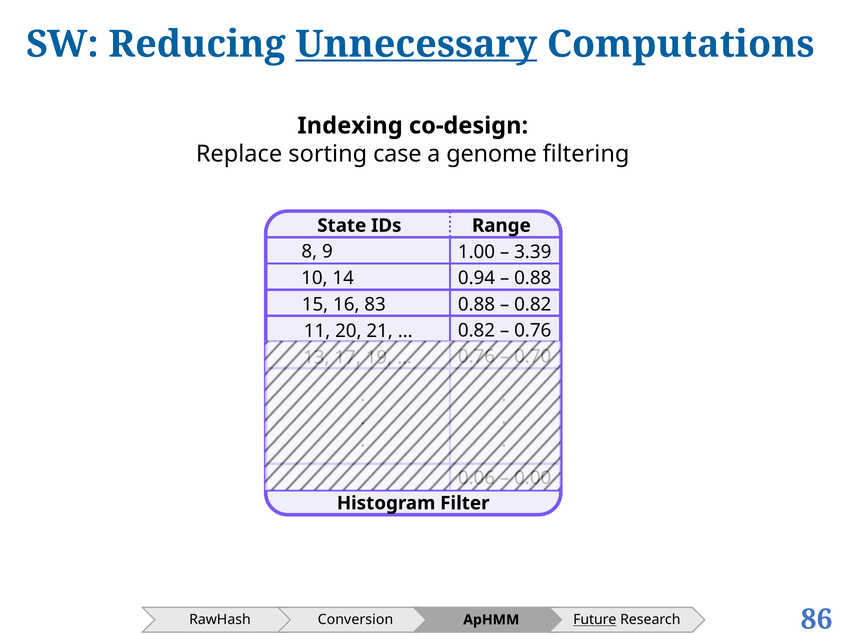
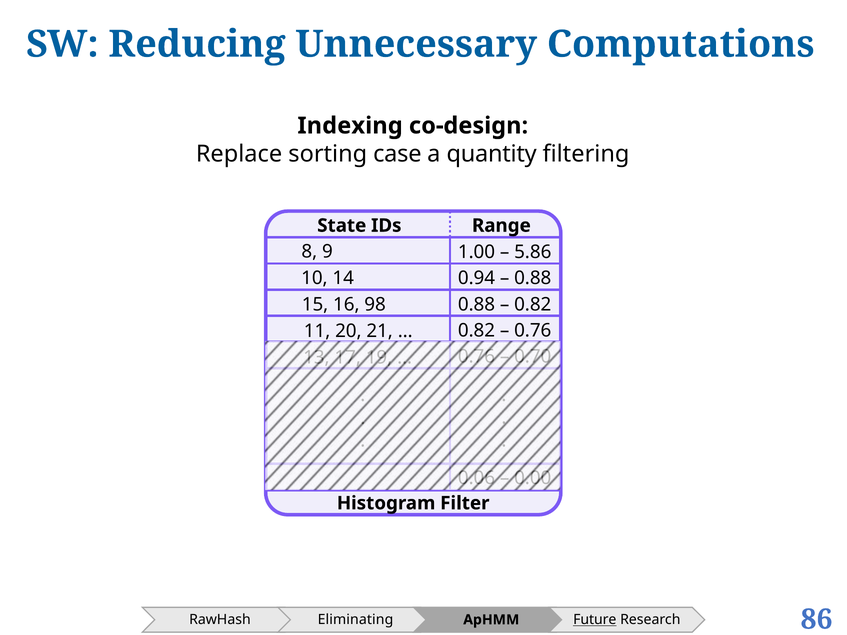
Unnecessary underline: present -> none (416, 44)
genome: genome -> quantity (492, 154)
3.39: 3.39 -> 5.86 (533, 252)
83: 83 -> 98 (375, 305)
Conversion: Conversion -> Eliminating (355, 620)
